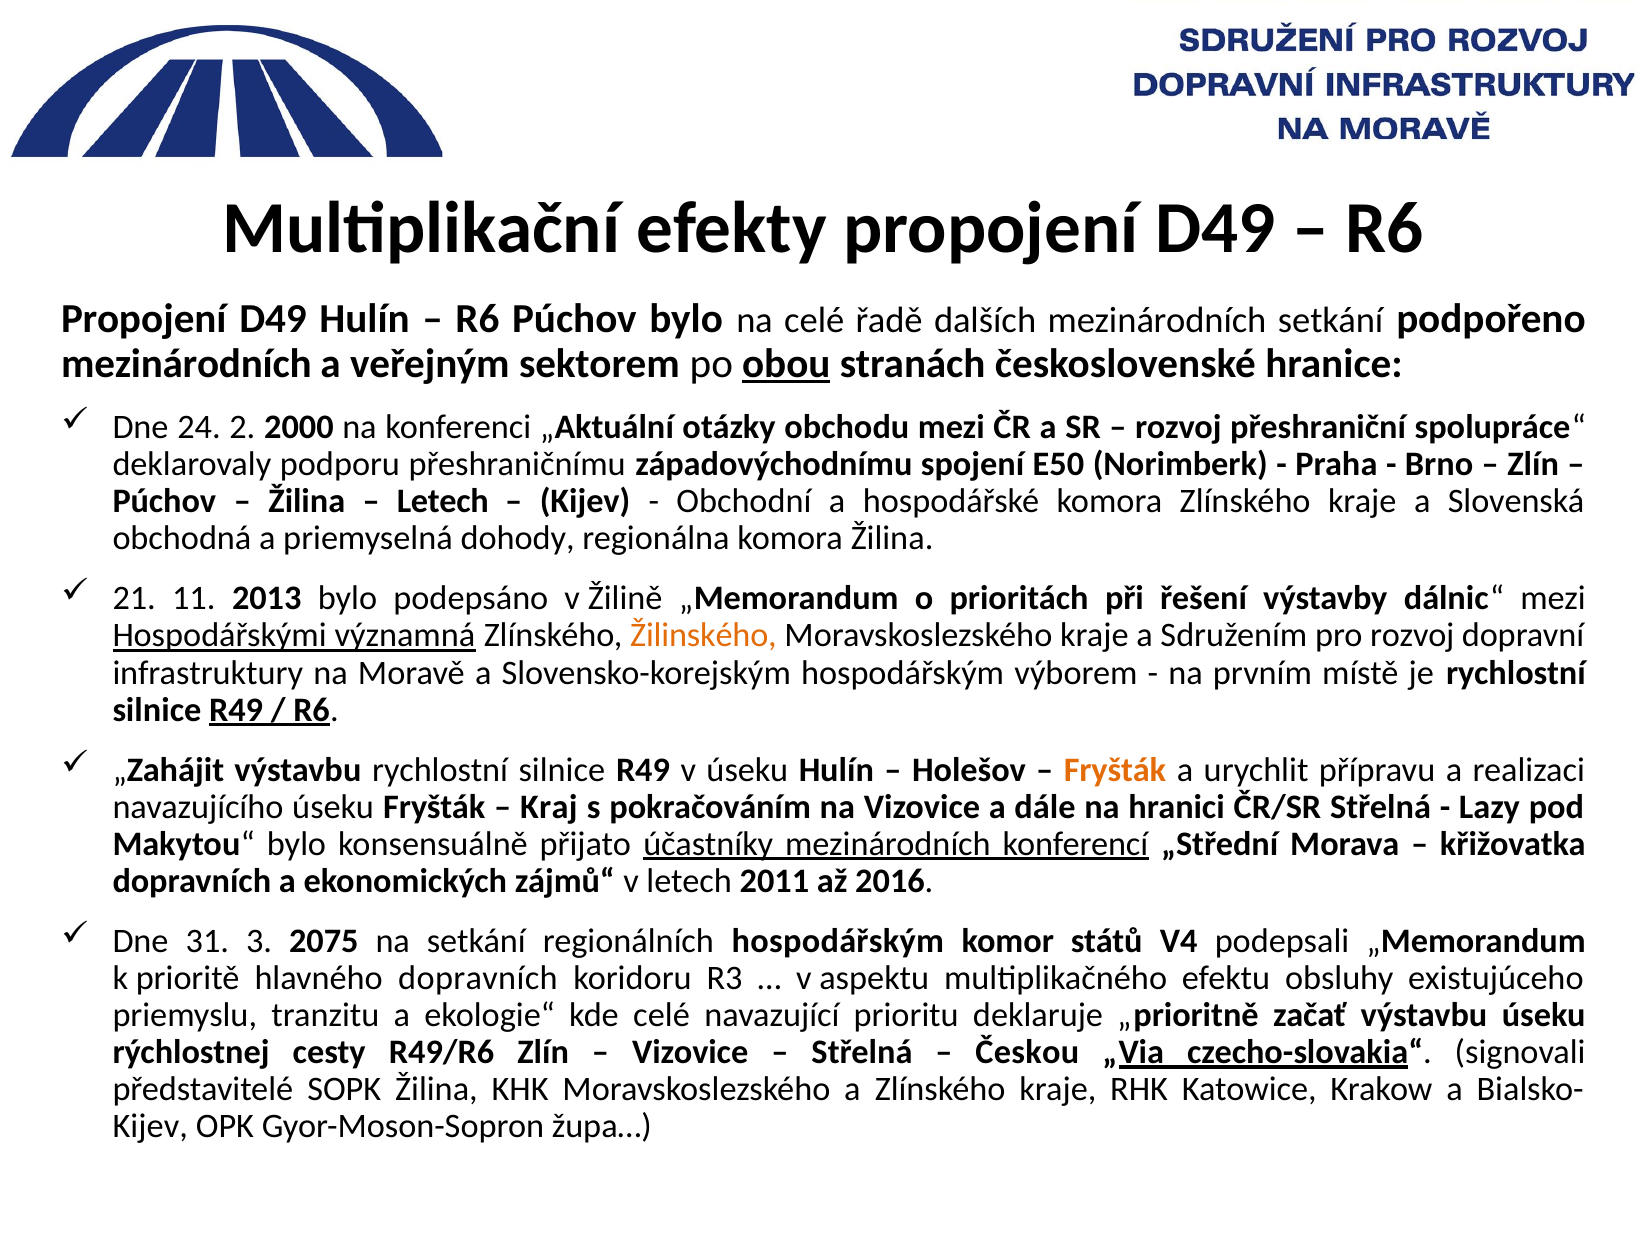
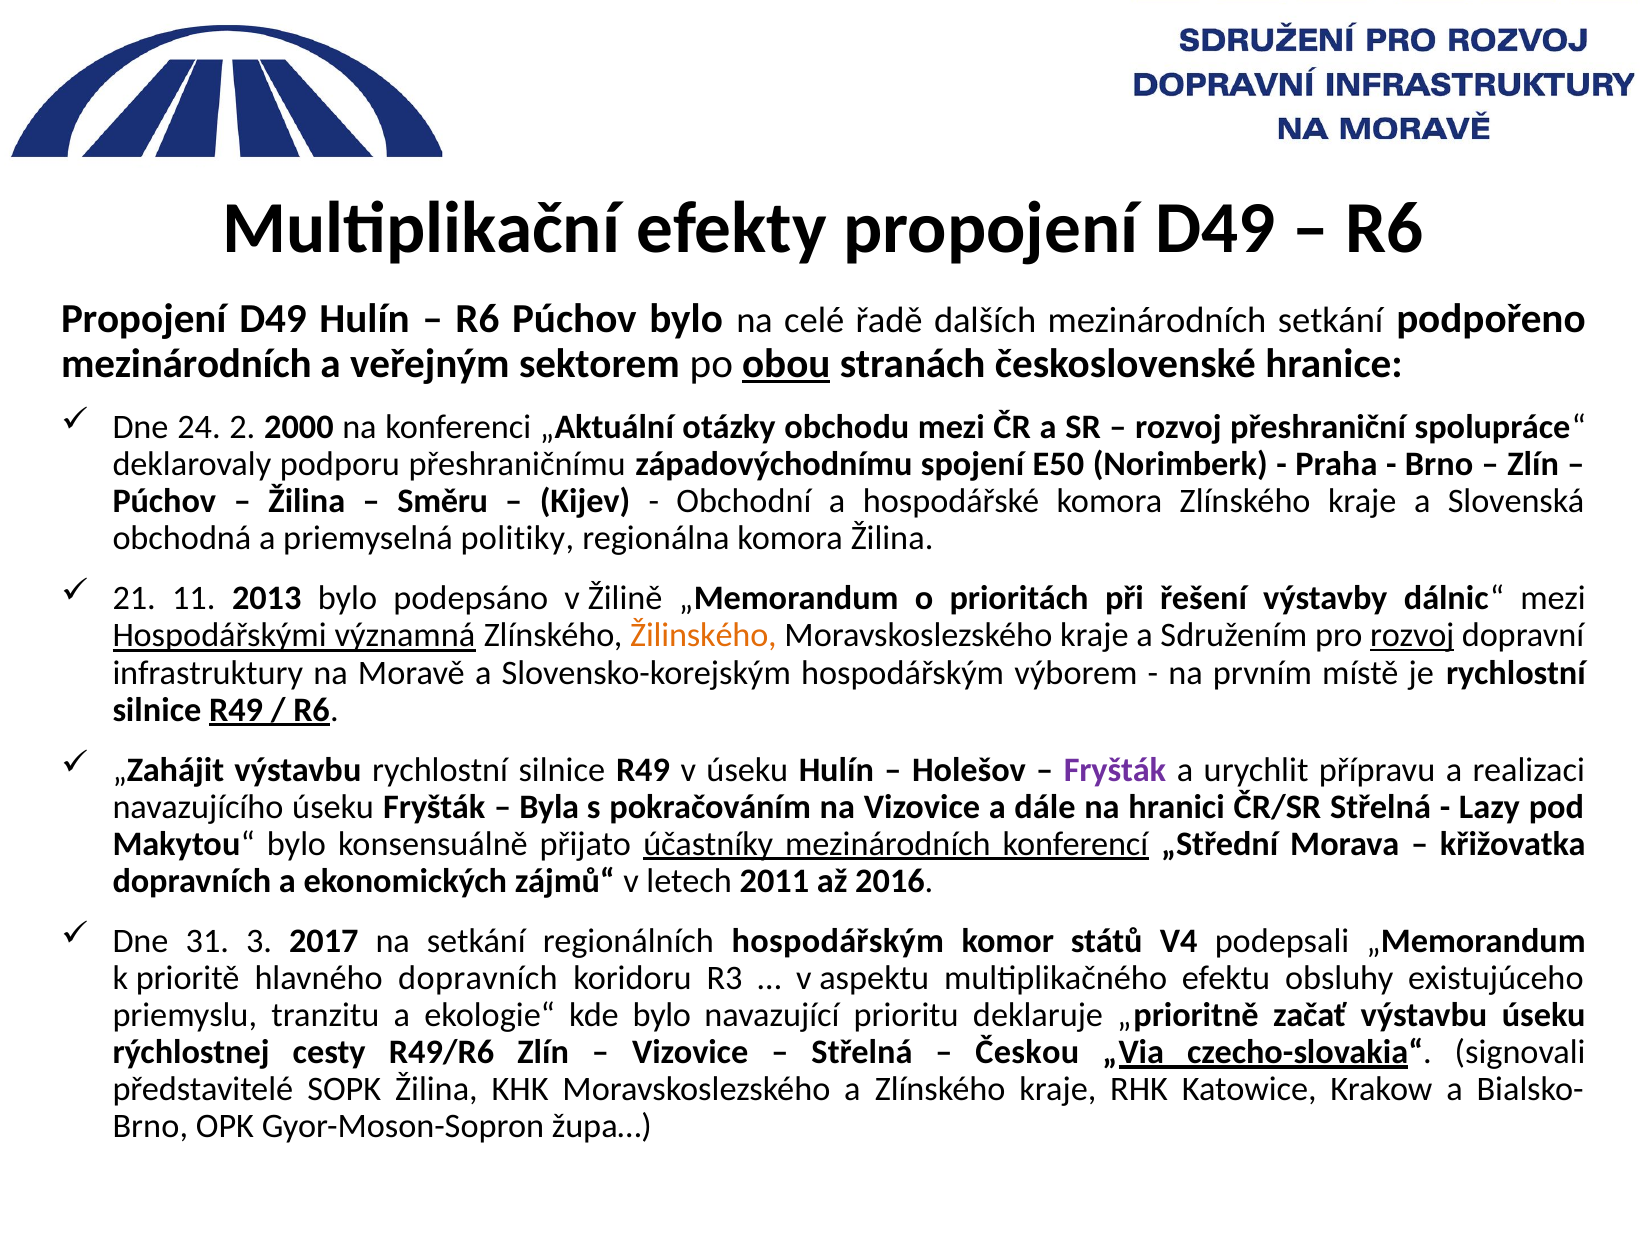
Letech: Letech -> Směru (443, 502)
dohody: dohody -> politiky (517, 539)
rozvoj underline: none -> present (1412, 636)
Fryšták colour: orange -> purple (1115, 770)
Kraj: Kraj -> Byla (549, 807)
2075: 2075 -> 2017 (324, 941)
kde celé: celé -> bylo (662, 1015)
Kijev: Kijev -> Brno (150, 1127)
